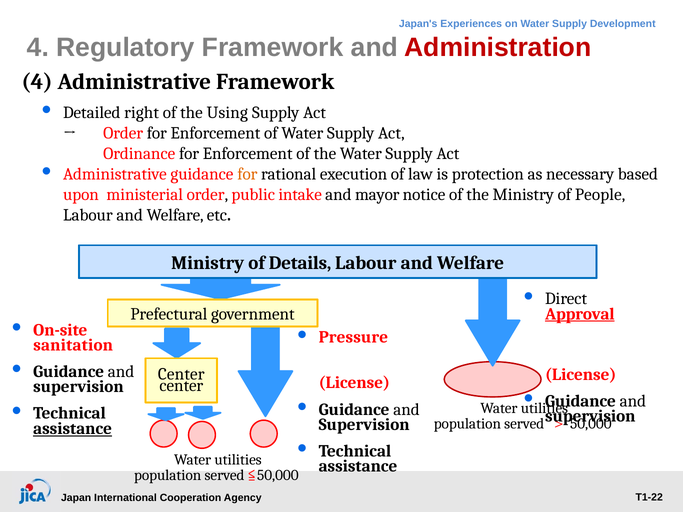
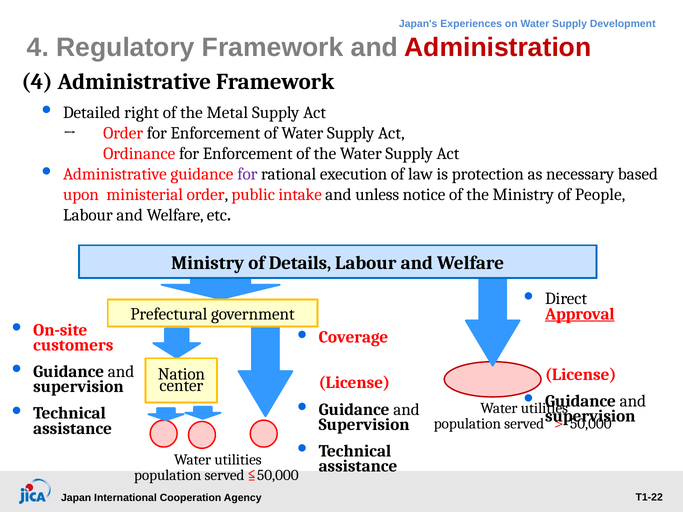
Using: Using -> Metal (227, 113)
for colour: orange -> purple (247, 174)
mayor: mayor -> unless (377, 195)
Pressure: Pressure -> Coverage (353, 338)
sanitation: sanitation -> customers (73, 345)
Center: Center -> Nation (181, 374)
assistance underline: present -> none (73, 429)
